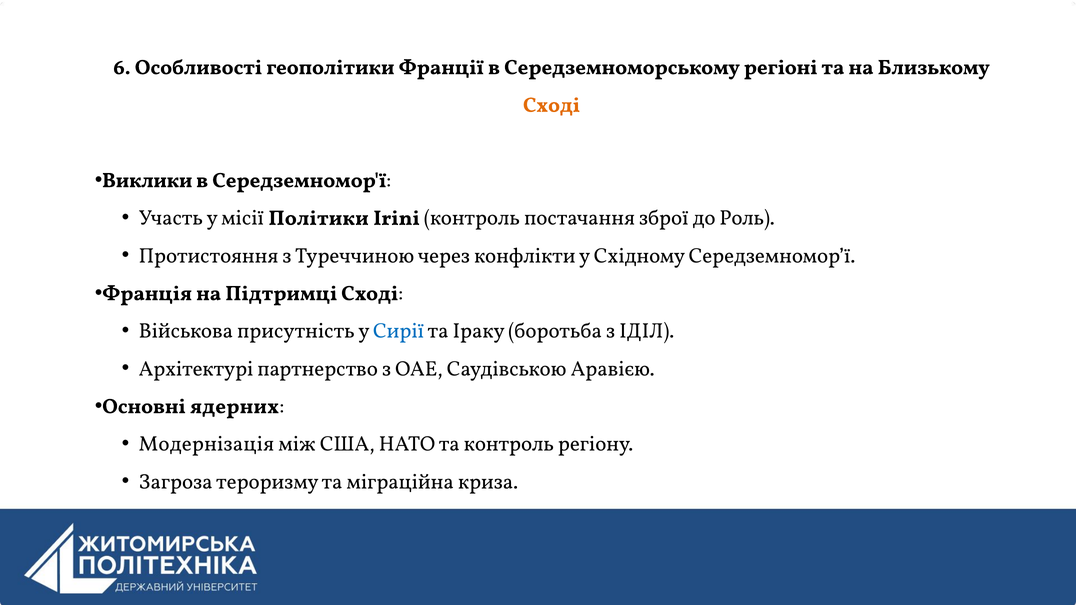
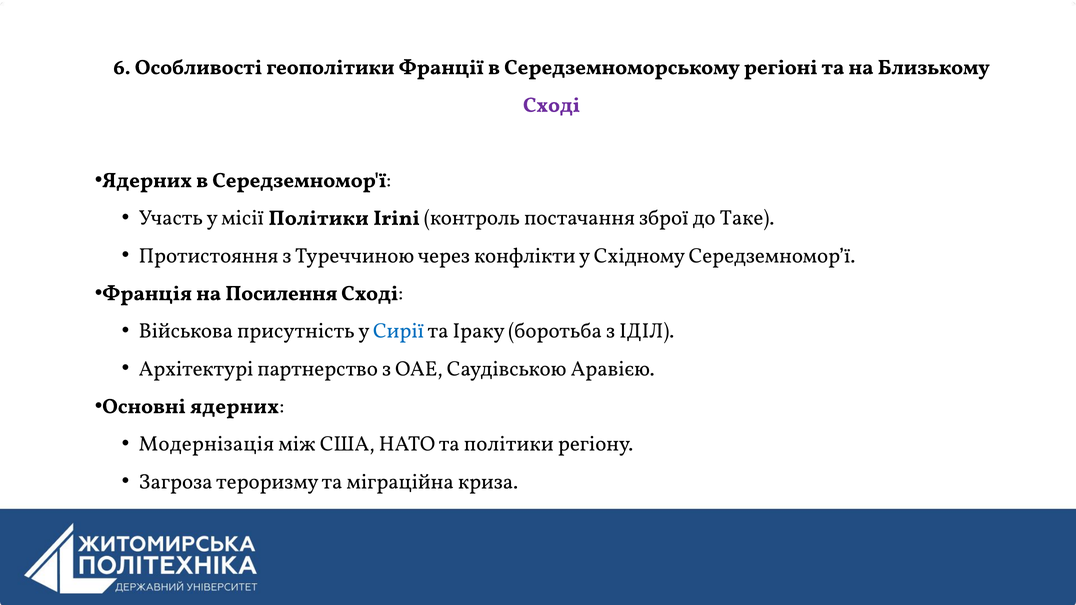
Сході colour: orange -> purple (552, 105)
Виклики: Виклики -> Ядерних (147, 180)
Роль: Роль -> Таке (747, 218)
Підтримці: Підтримці -> Посилення (281, 293)
та контроль: контроль -> політики (509, 444)
